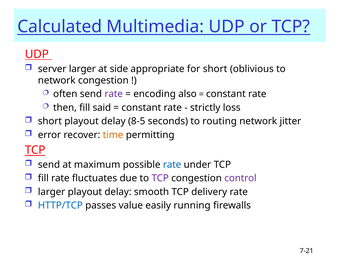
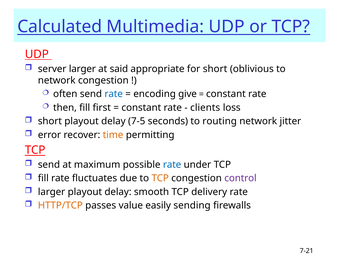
side: side -> said (119, 69)
rate colour: purple -> blue (114, 94)
also: also -> give (188, 94)
said: said -> first (102, 108)
strictly: strictly -> clients (205, 108)
8-5: 8-5 -> 7-5 (137, 121)
TCP colour: purple -> orange (160, 178)
HTTP/TCP colour: blue -> orange (60, 205)
running: running -> sending (192, 205)
